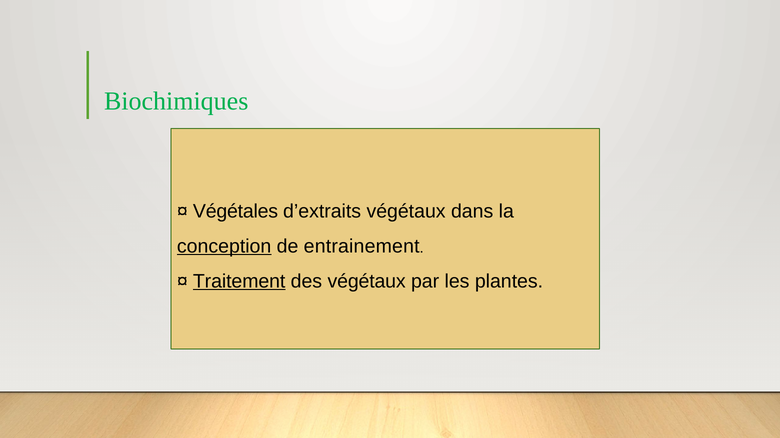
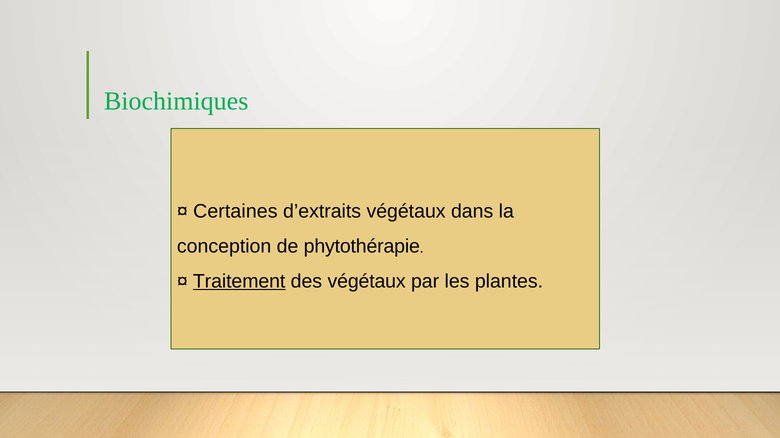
Végétales: Végétales -> Certaines (235, 211)
conception underline: present -> none (224, 247)
entrainement: entrainement -> phytothérapie (362, 247)
